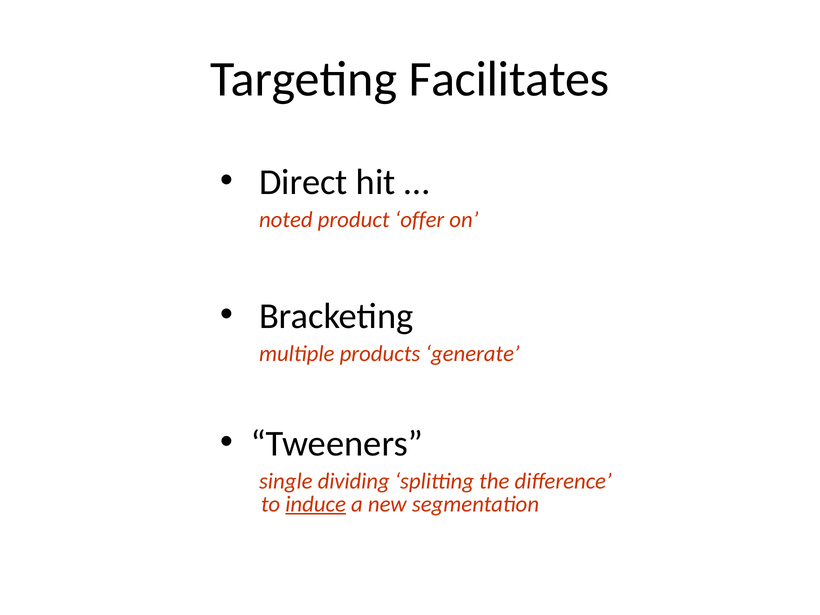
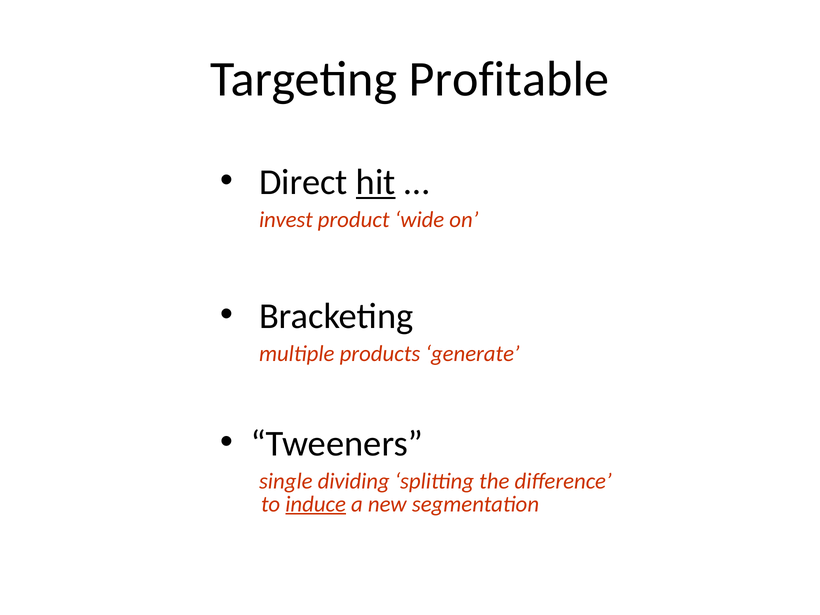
Facilitates: Facilitates -> Profitable (509, 79)
hit underline: none -> present (376, 182)
noted: noted -> invest (286, 220)
offer: offer -> wide (419, 220)
